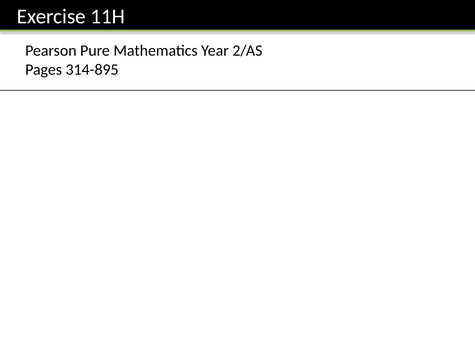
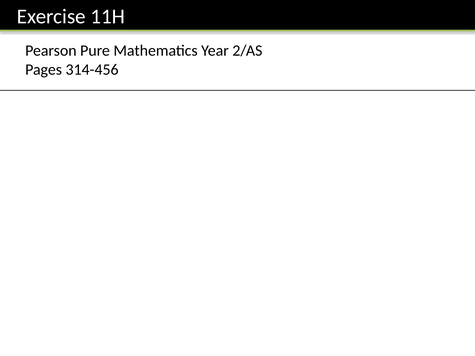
314-895: 314-895 -> 314-456 (92, 70)
